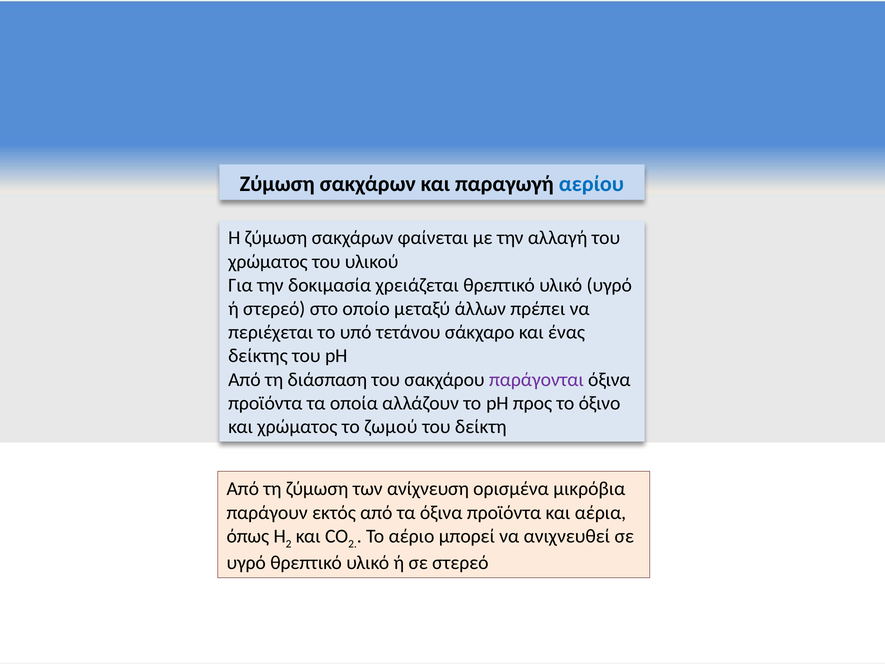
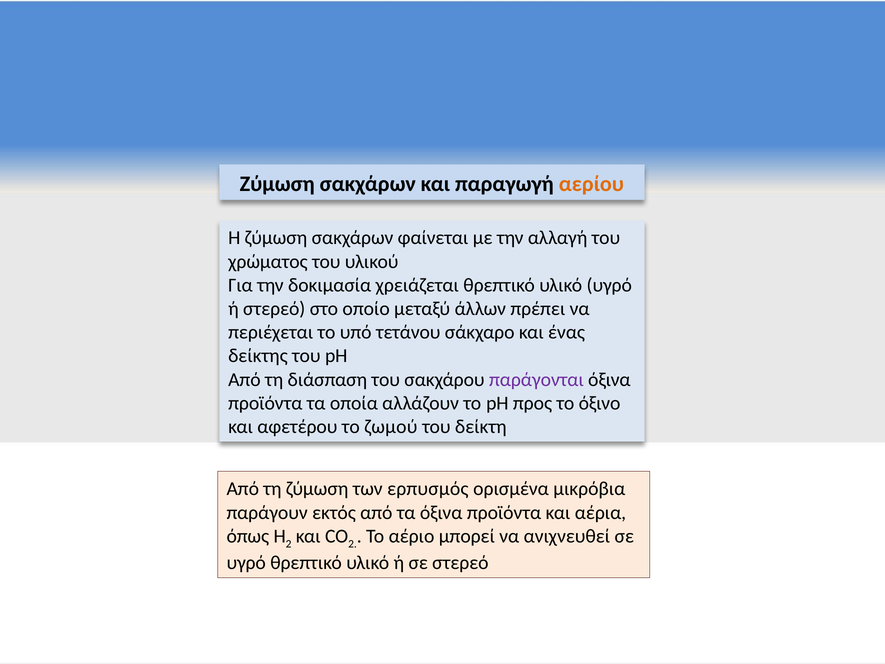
αερίου colour: blue -> orange (591, 184)
και χρώματος: χρώματος -> αφετέρου (297, 427)
ανίχνευση: ανίχνευση -> ερπυσμός (428, 489)
